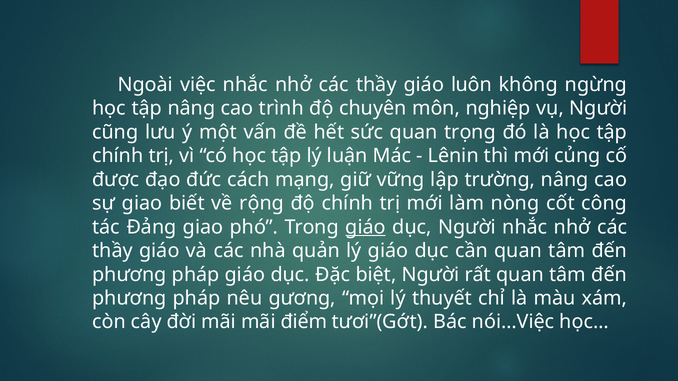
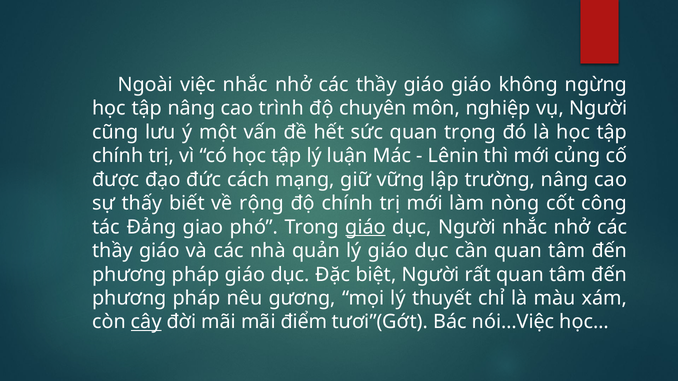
giáo luôn: luôn -> giáo (471, 85)
sự giao: giao -> thấy (142, 204)
cây underline: none -> present (146, 322)
